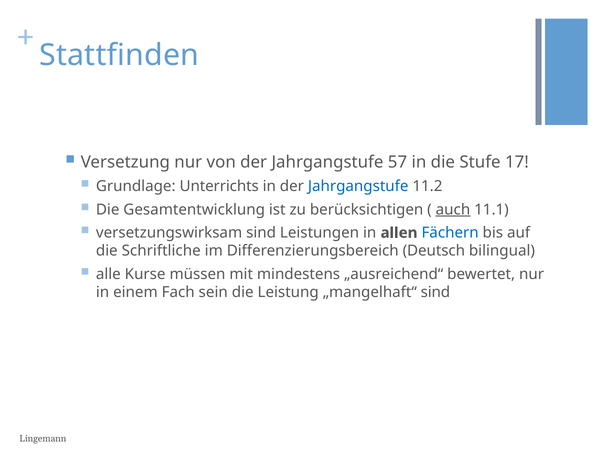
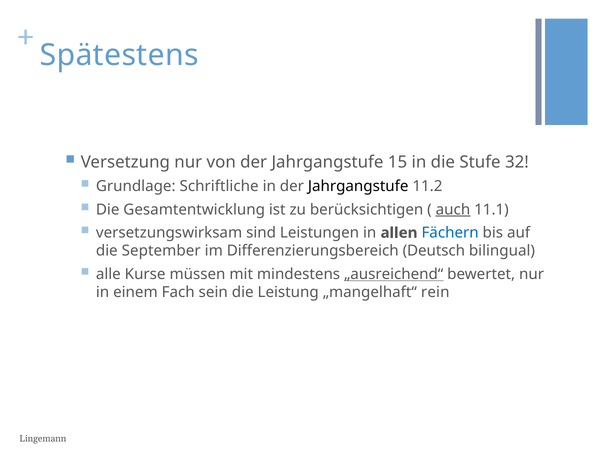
Stattfinden: Stattfinden -> Spätestens (119, 56)
57: 57 -> 15 (397, 162)
17: 17 -> 32 (517, 162)
Unterrichts: Unterrichts -> Schriftliche (219, 186)
Jahrgangstufe colour: blue -> black (358, 186)
Schriftliche: Schriftliche -> September (161, 251)
„ausreichend“ underline: none -> present (394, 274)
„mangelhaft“ sind: sind -> rein (435, 293)
